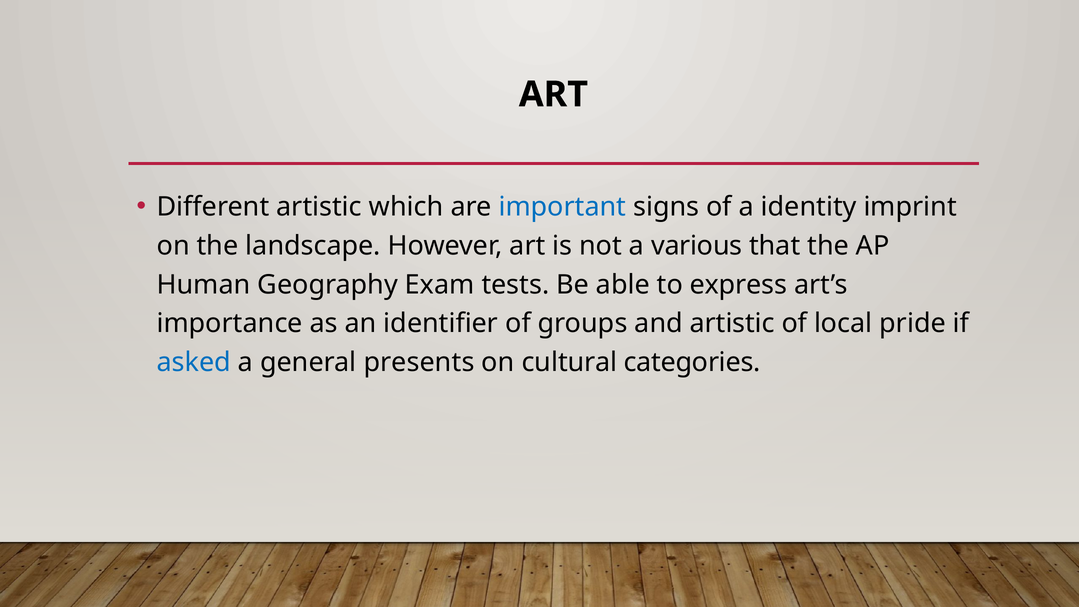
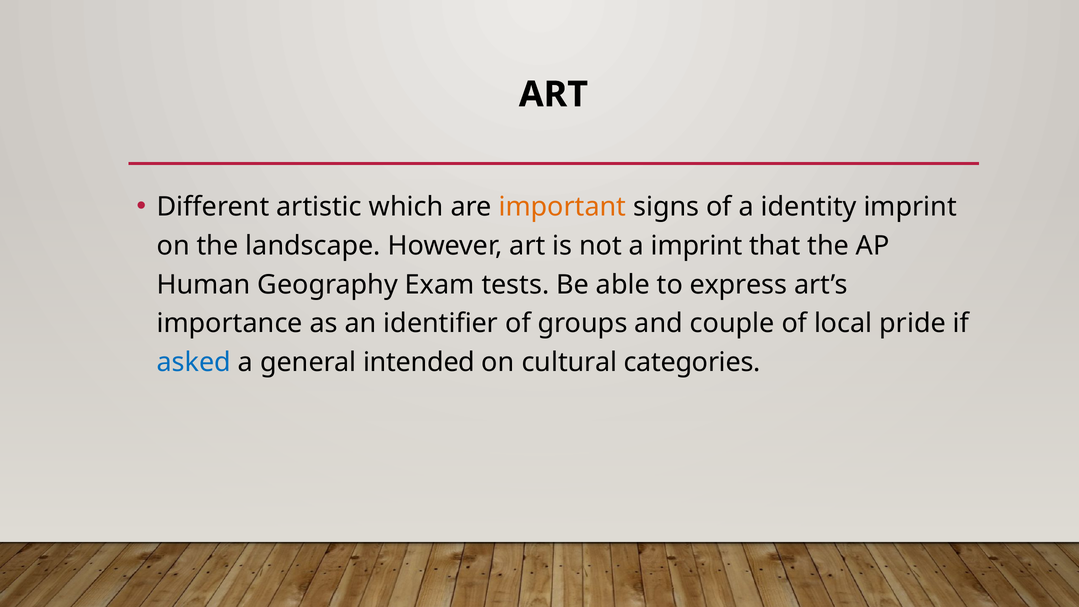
important colour: blue -> orange (562, 207)
a various: various -> imprint (697, 246)
and artistic: artistic -> couple (732, 323)
presents: presents -> intended (419, 362)
